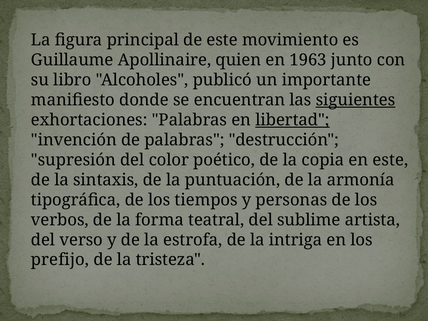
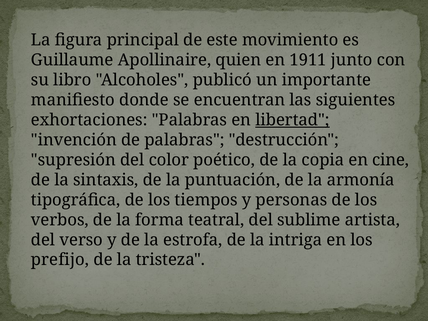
1963: 1963 -> 1911 (308, 60)
siguientes underline: present -> none (356, 100)
en este: este -> cine (391, 160)
